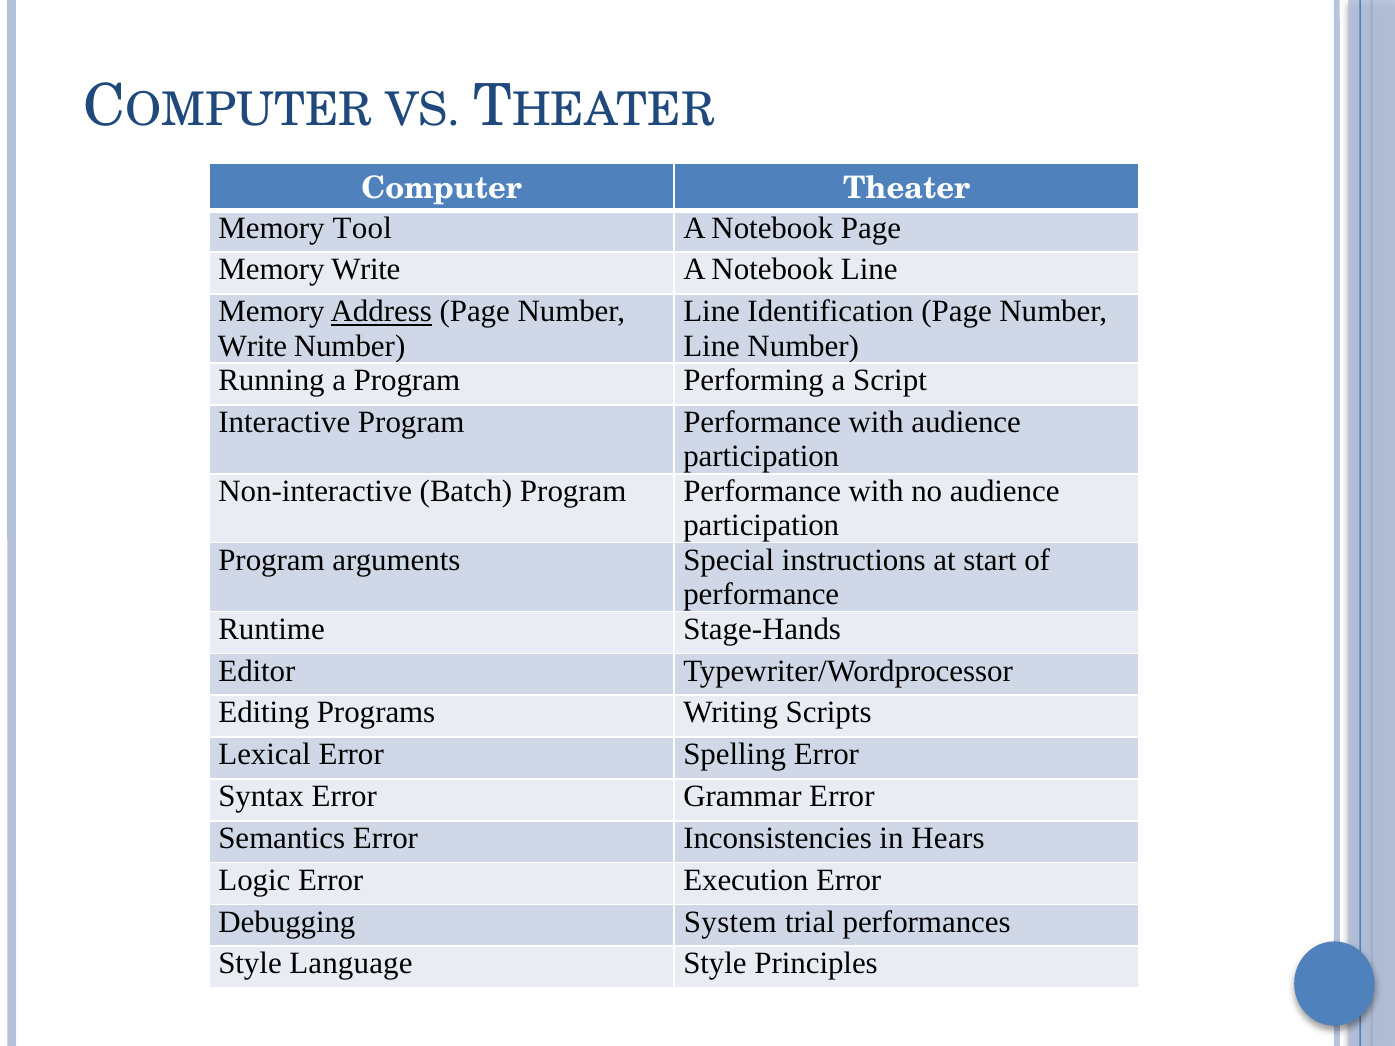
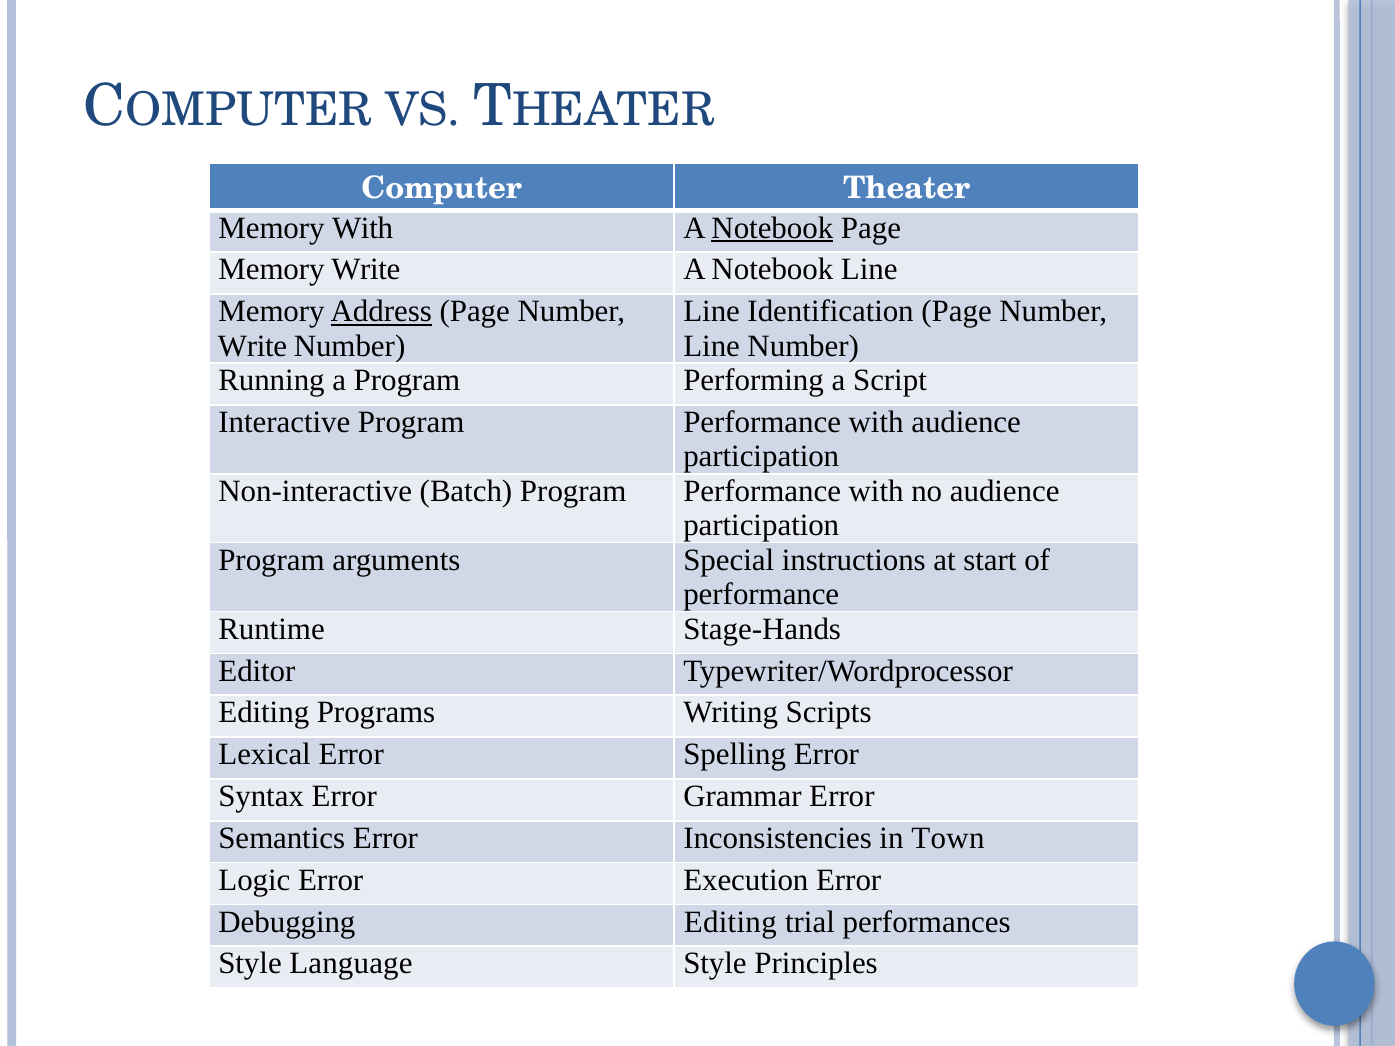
Memory Tool: Tool -> With (363, 228)
Notebook underline: none -> present (772, 228)
Hears: Hears -> Town (948, 838)
Debugging System: System -> Editing (730, 922)
